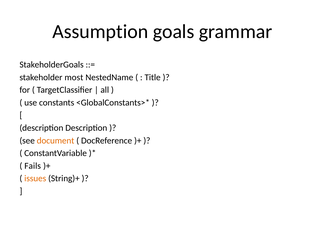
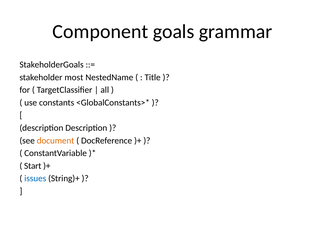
Assumption: Assumption -> Component (100, 31)
Fails: Fails -> Start (33, 166)
issues colour: orange -> blue (35, 178)
